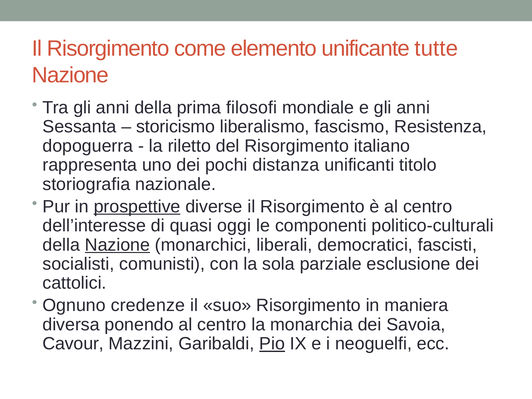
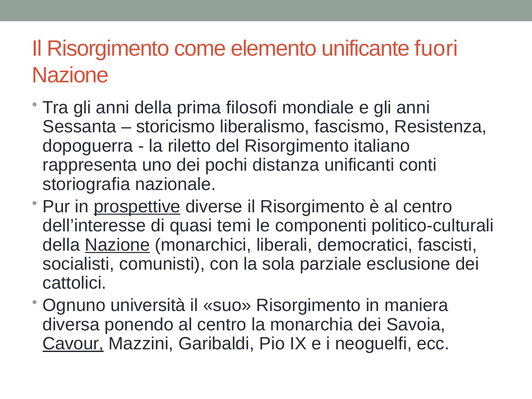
tutte: tutte -> fuori (436, 49)
titolo: titolo -> conti (418, 165)
oggi: oggi -> temi (234, 226)
credenze: credenze -> università (148, 305)
Cavour underline: none -> present (73, 344)
Pio underline: present -> none (272, 344)
